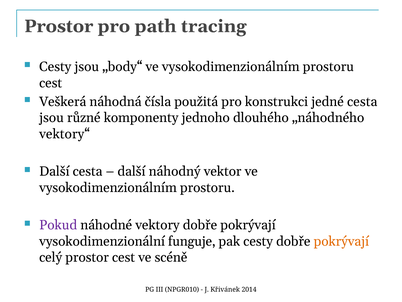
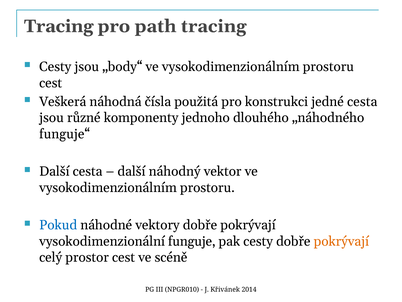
Prostor: Prostor -> Tracing (59, 26)
vektory“: vektory“ -> funguje“ (65, 134)
Pokud colour: purple -> blue (58, 225)
